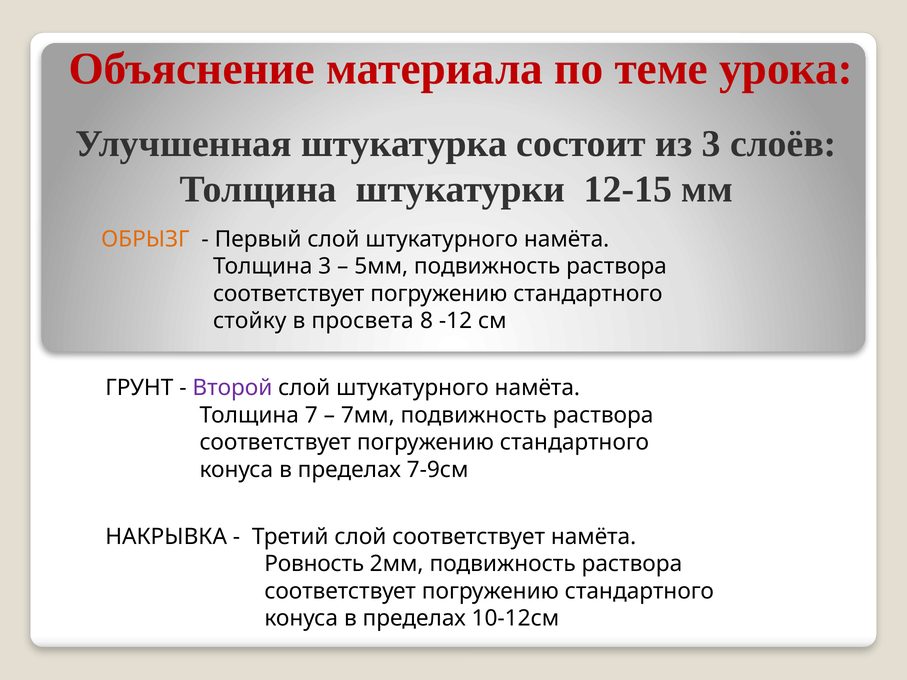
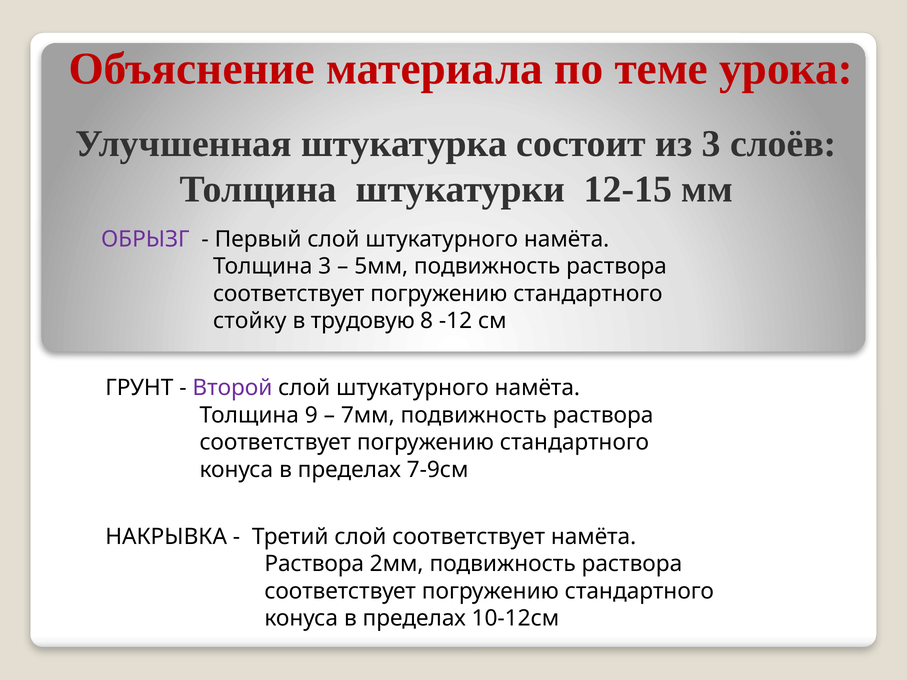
ОБРЫЗГ colour: orange -> purple (145, 239)
просвета: просвета -> трудовую (363, 321)
7: 7 -> 9 (311, 415)
Ровность: Ровность -> Раствора (314, 564)
